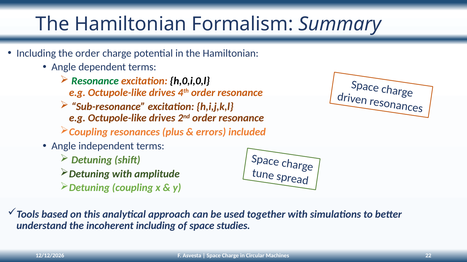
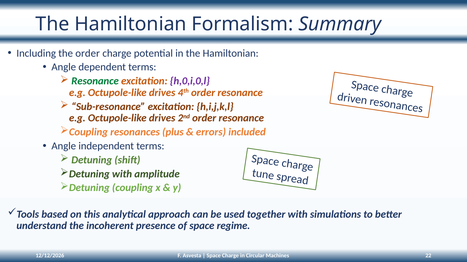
h,0,i,0,l colour: black -> purple (190, 81)
incoherent including: including -> presence (156, 226)
studies: studies -> regime (233, 226)
